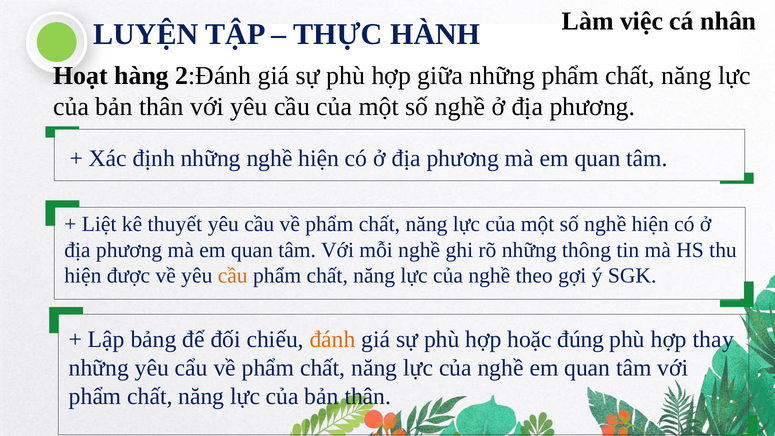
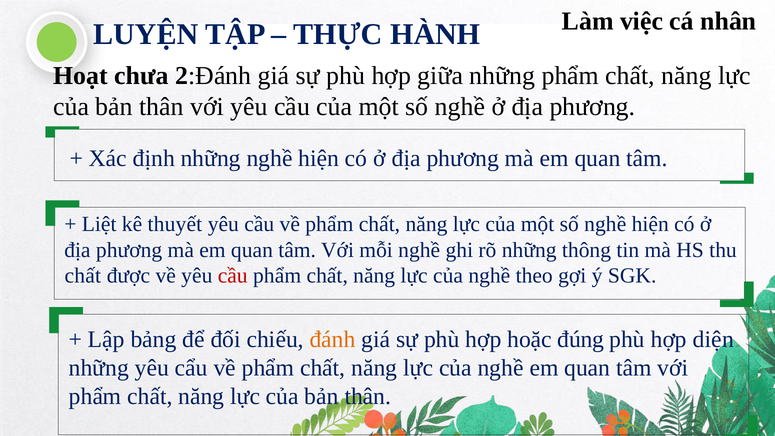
hàng: hàng -> chưa (142, 76)
hiện: hiện -> chất (83, 276)
cầu colour: orange -> red (233, 276)
thay: thay -> diện (713, 339)
